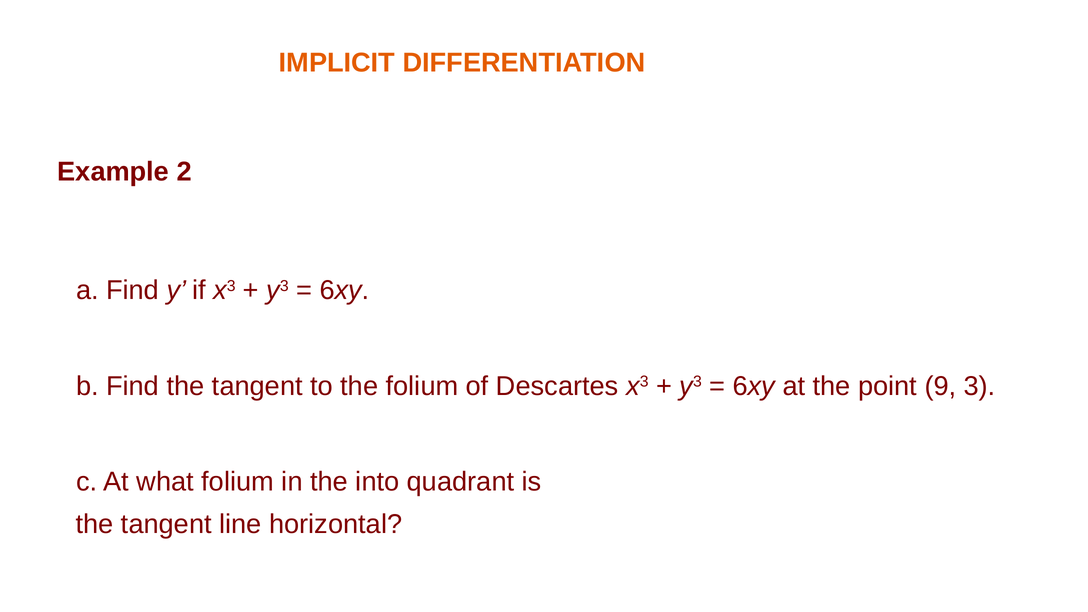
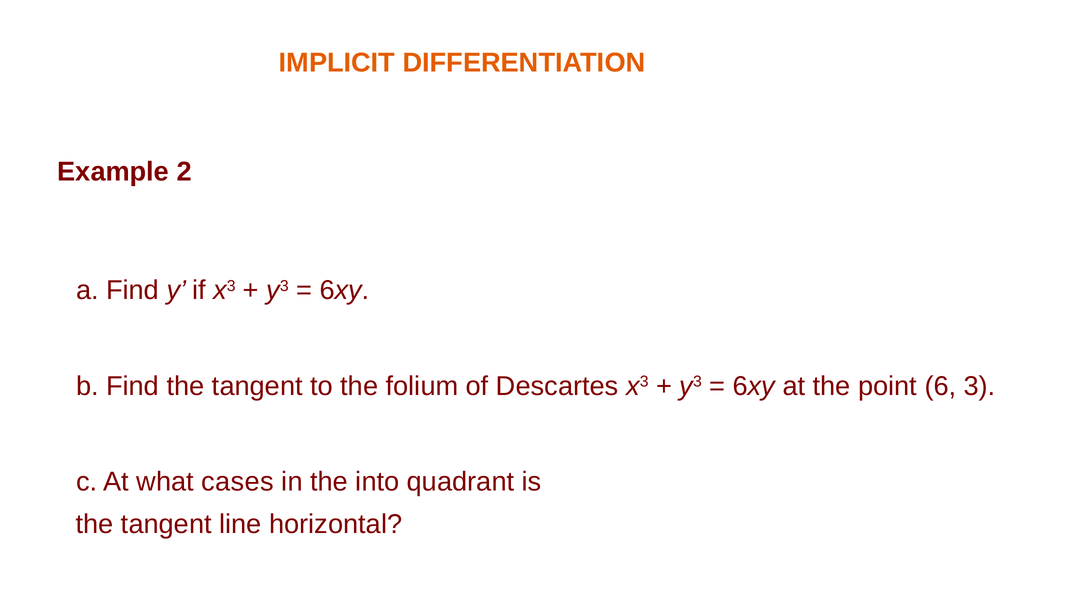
9: 9 -> 6 (940, 386)
what folium: folium -> cases (238, 482)
